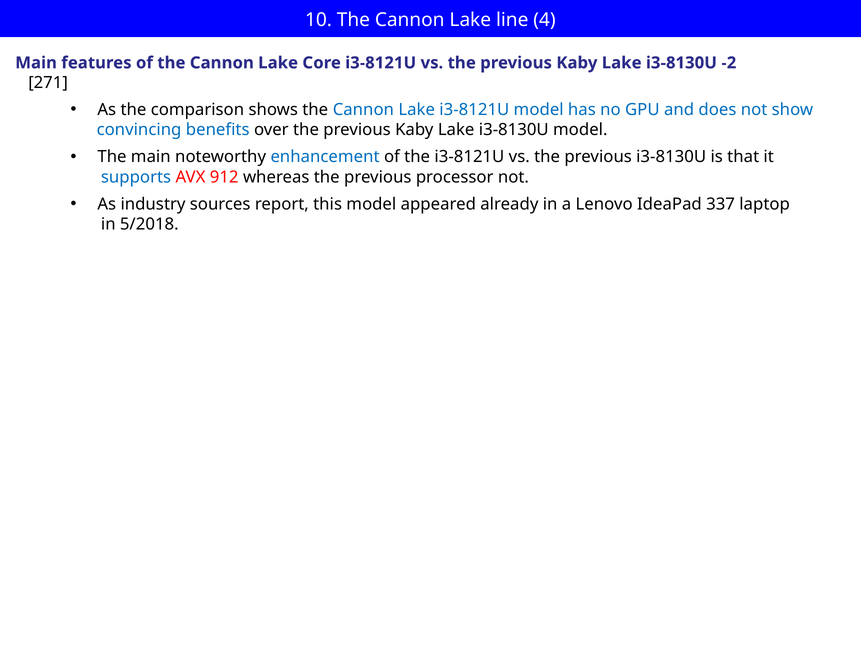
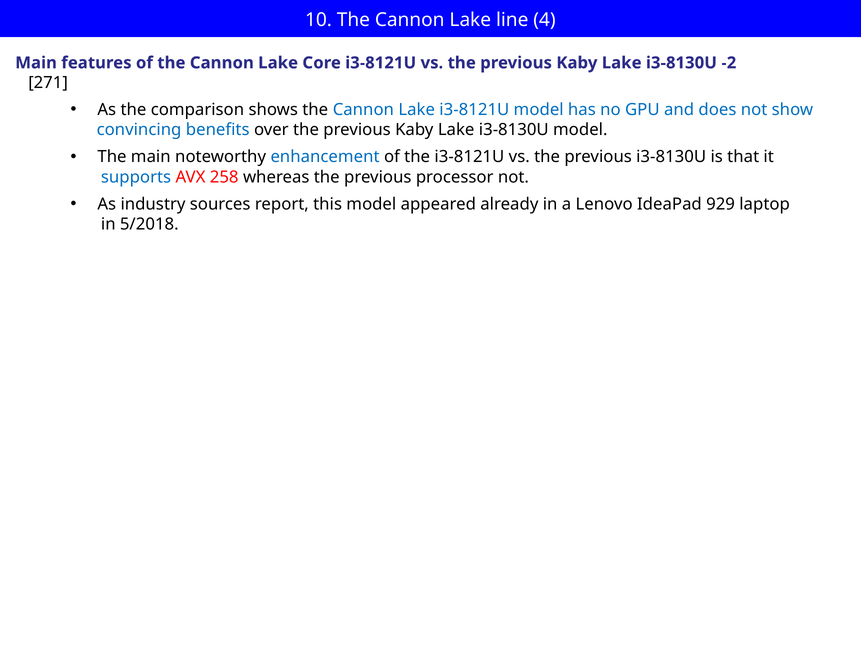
912: 912 -> 258 (224, 177)
337: 337 -> 929 (721, 204)
